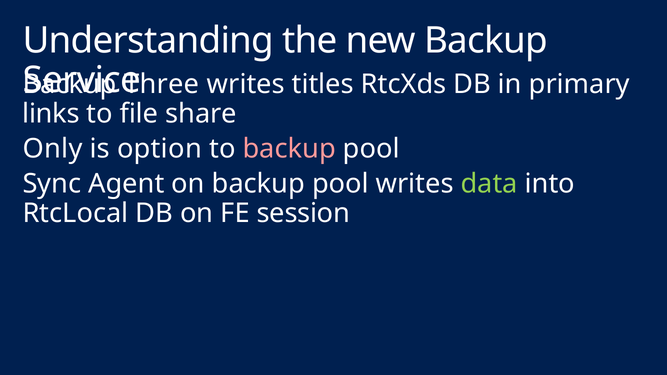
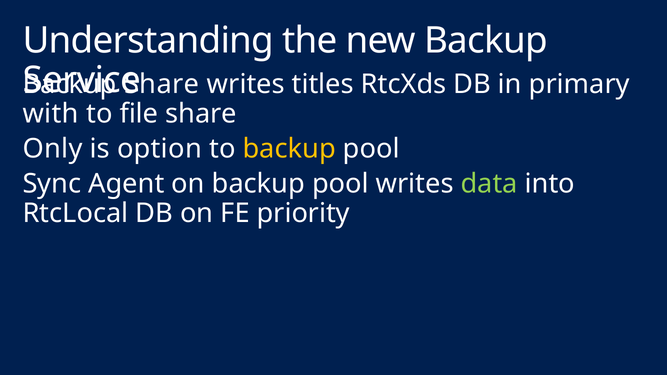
Three: Three -> Share (162, 84)
links: links -> with (51, 114)
backup colour: pink -> yellow (289, 149)
session: session -> priority (303, 213)
